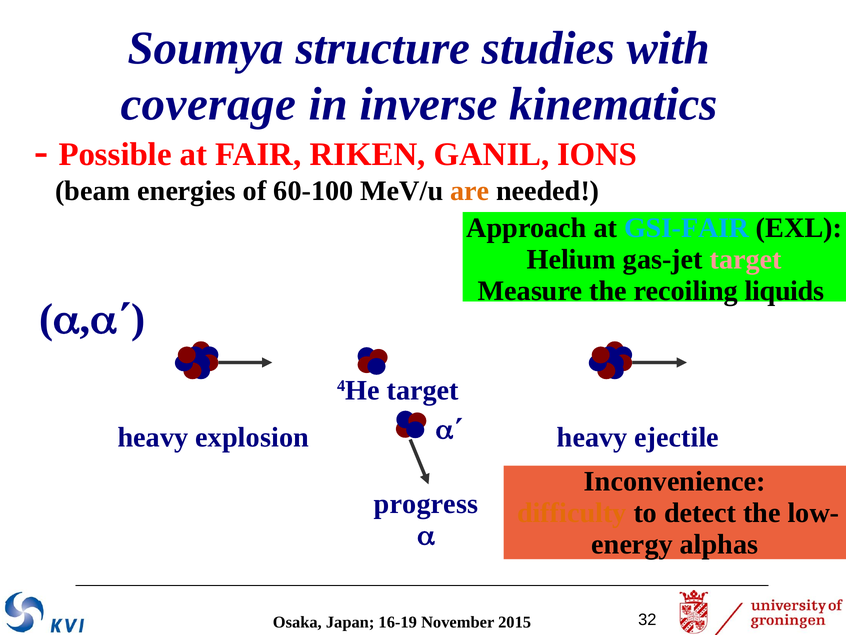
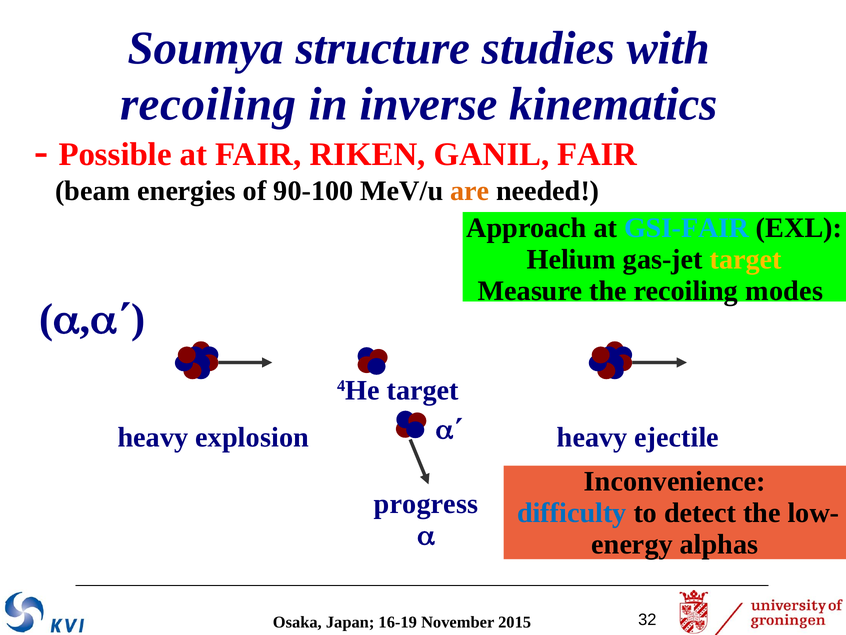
coverage: coverage -> recoiling (208, 104)
GANIL IONS: IONS -> FAIR (597, 154)
60-100: 60-100 -> 90-100 (313, 191)
target colour: pink -> yellow (746, 259)
liquids: liquids -> modes (784, 291)
difficulty colour: orange -> blue (572, 513)
